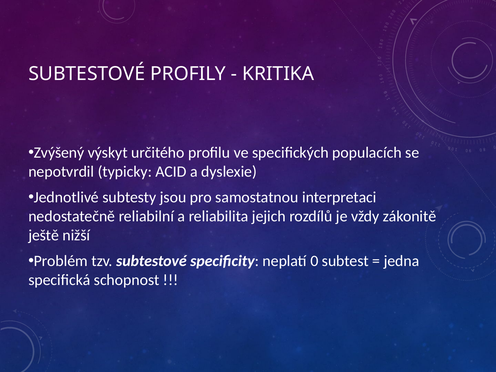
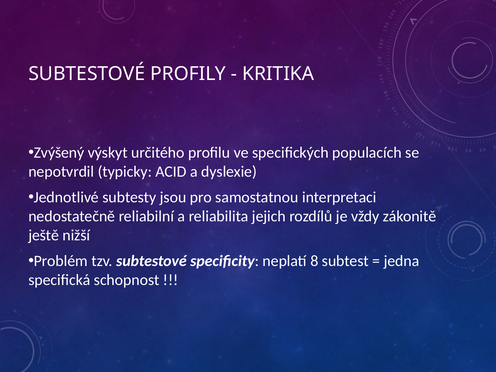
0: 0 -> 8 (314, 261)
